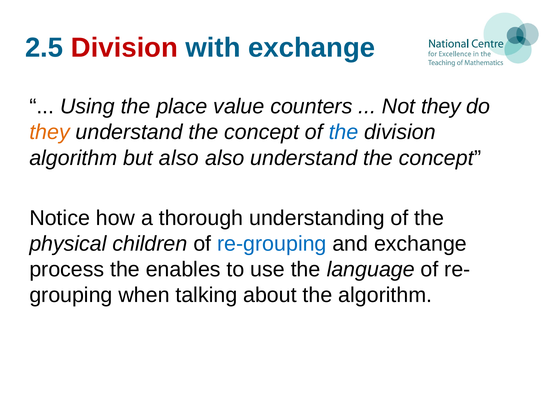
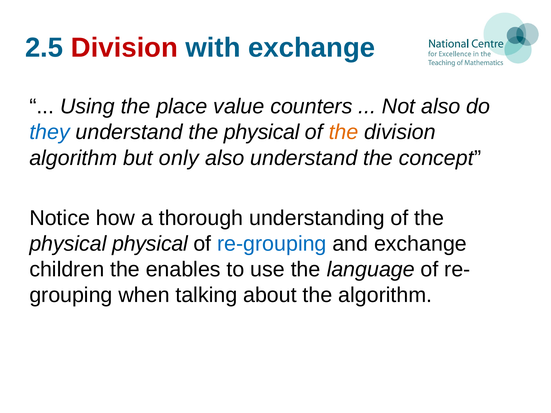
Not they: they -> also (441, 107)
they colour: orange -> blue (50, 132)
concept: concept -> physical (262, 132)
the colour: blue -> orange (344, 132)
but also: also -> only (179, 158)
physical children: children -> physical (150, 244)
process: process -> children (67, 270)
